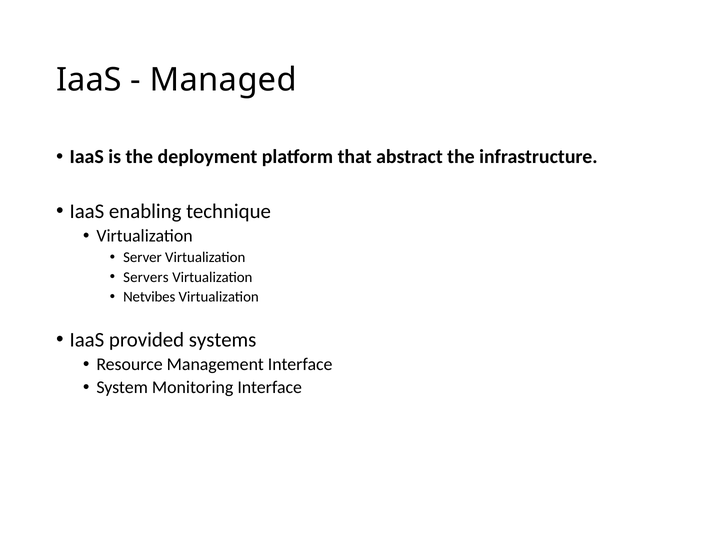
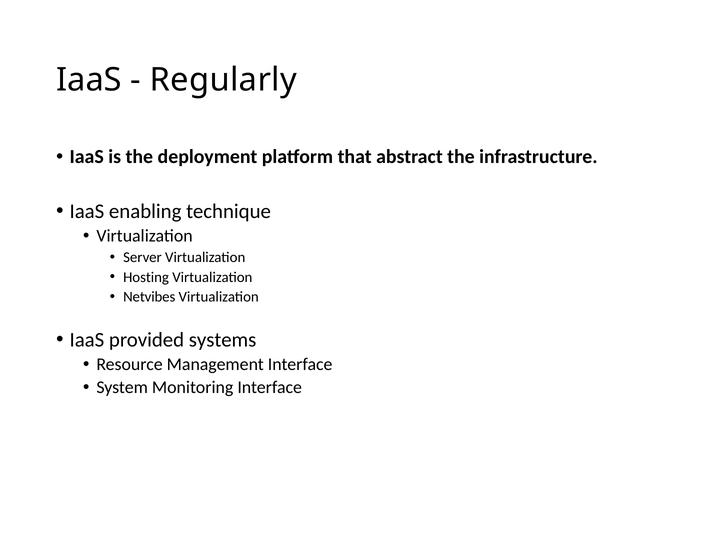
Managed: Managed -> Regularly (223, 80)
Servers: Servers -> Hosting (146, 277)
